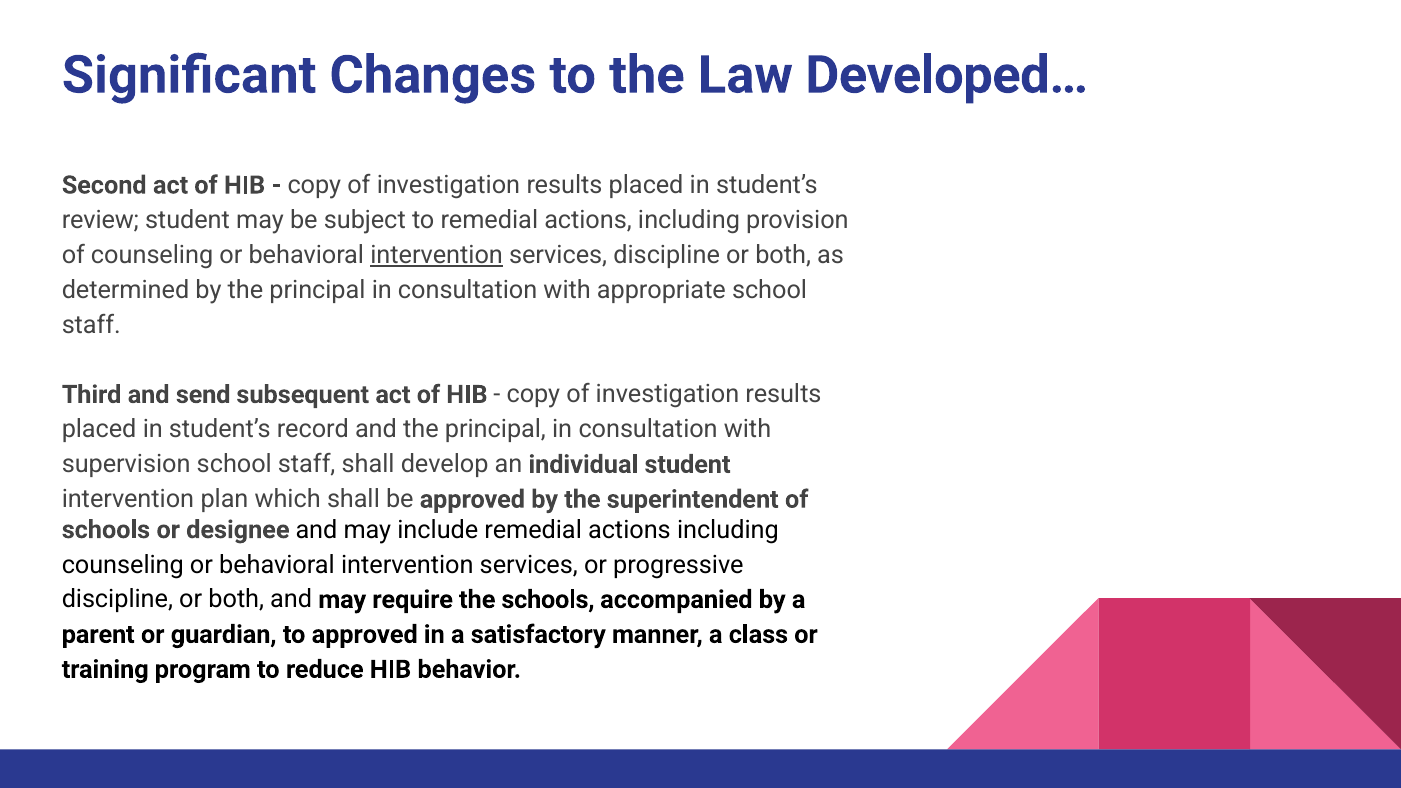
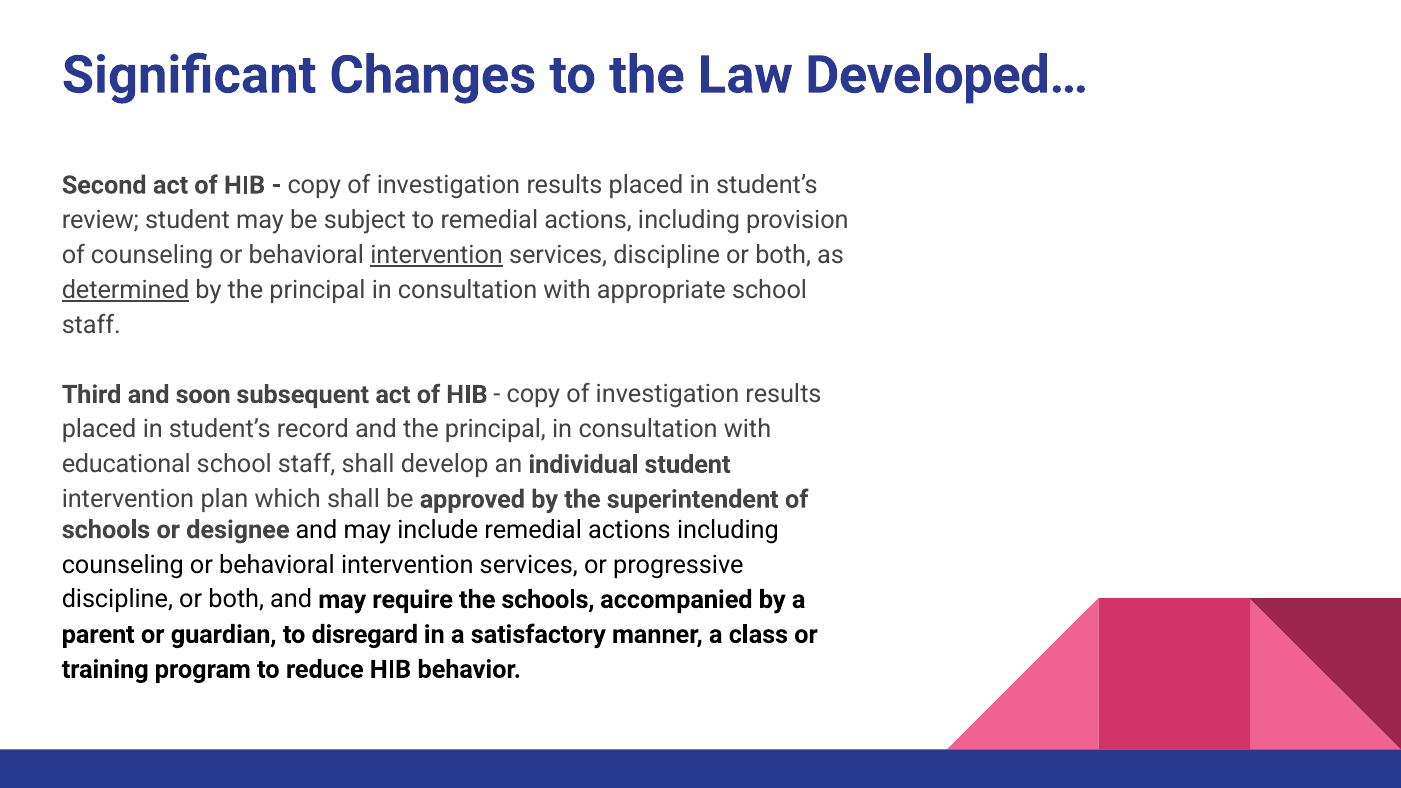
determined underline: none -> present (126, 290)
send: send -> soon (203, 395)
supervision: supervision -> educational (126, 465)
to approved: approved -> disregard (365, 635)
